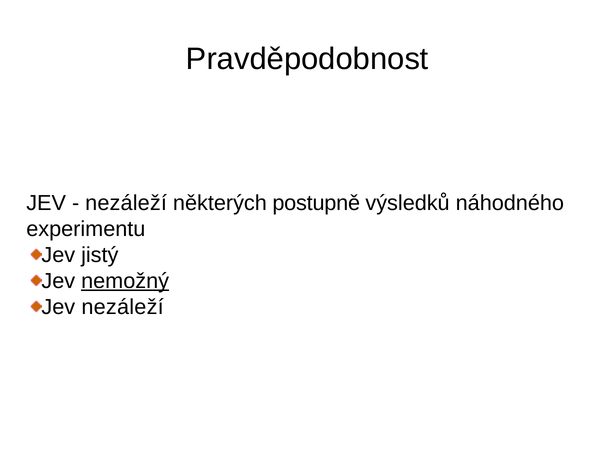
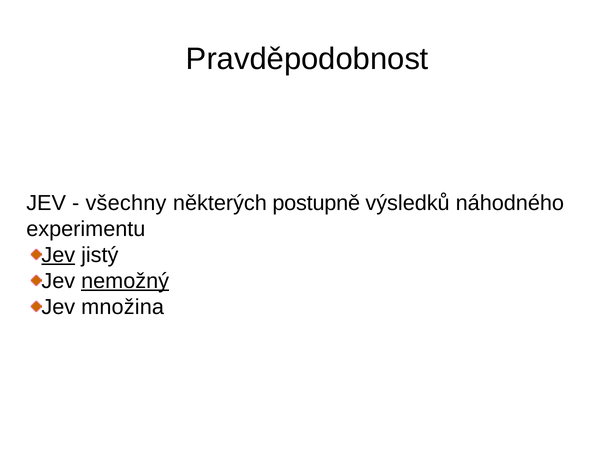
nezáleží: nezáleží -> všechny (126, 203)
Jev underline: none -> present (58, 255)
Jev nezáleží: nezáleží -> množina (123, 307)
